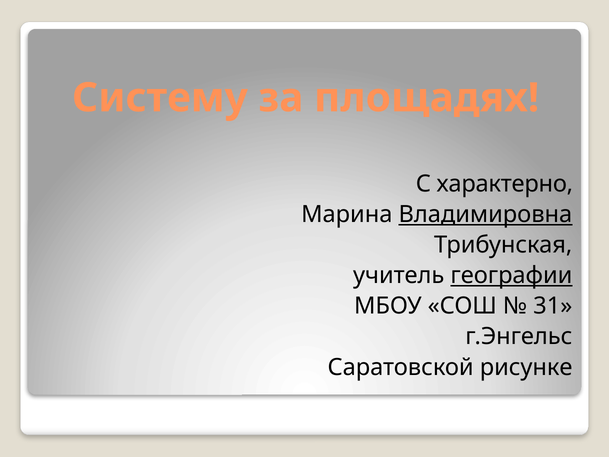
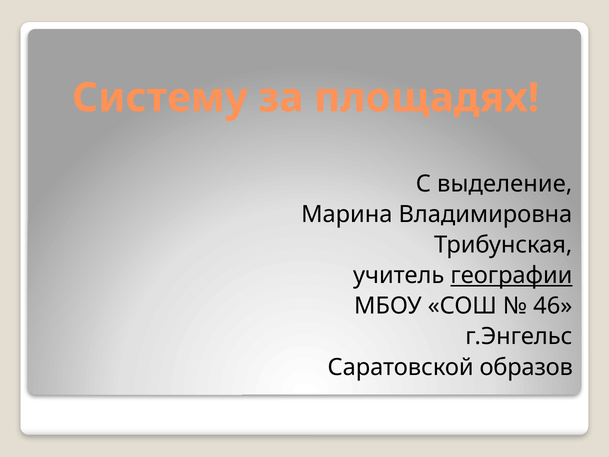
характерно: характерно -> выделение (505, 184)
Владимировна underline: present -> none (485, 214)
31: 31 -> 46 (553, 306)
рисунке: рисунке -> образов (526, 367)
